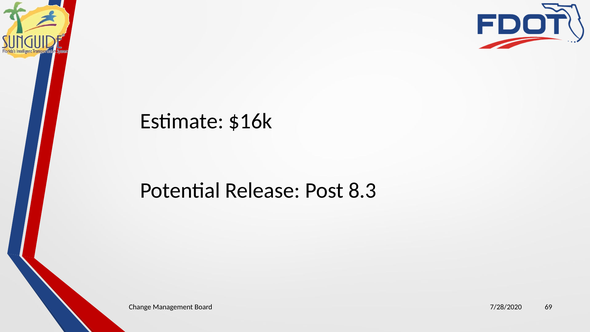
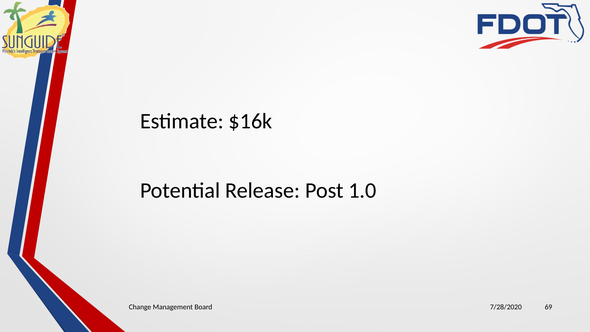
8.3: 8.3 -> 1.0 (362, 190)
